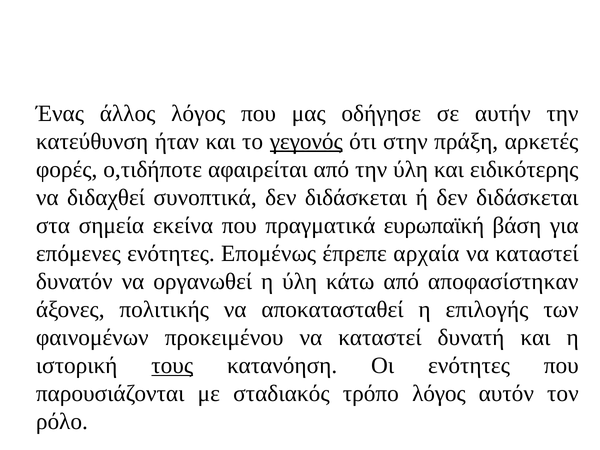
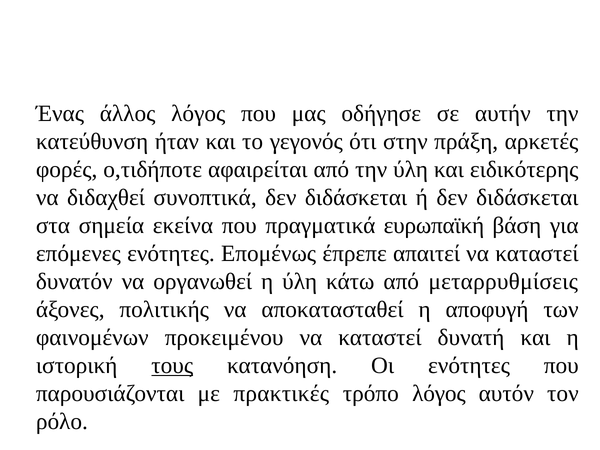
γεγονός underline: present -> none (306, 141)
αρχαία: αρχαία -> απαιτεί (427, 253)
αποφασίστηκαν: αποφασίστηκαν -> μεταρρυθμίσεις (503, 281)
επιλογής: επιλογής -> αποφυγή (487, 309)
σταδιακός: σταδιακός -> πρακτικές (281, 393)
